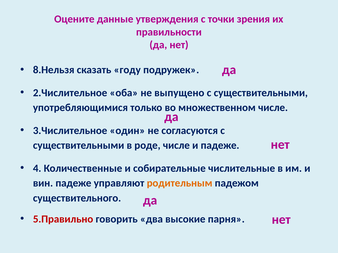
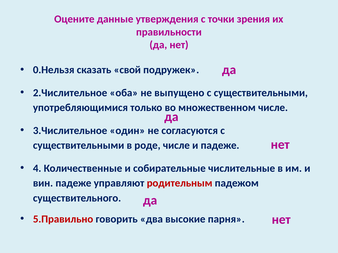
8.Нельзя: 8.Нельзя -> 0.Нельзя (54, 70)
году: году -> свой (127, 70)
родительным colour: orange -> red (180, 183)
